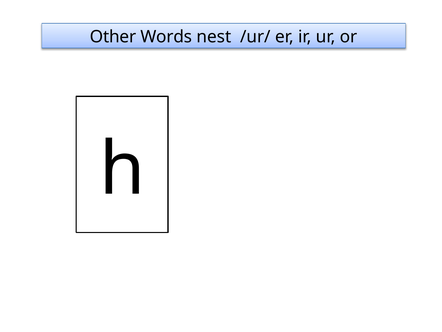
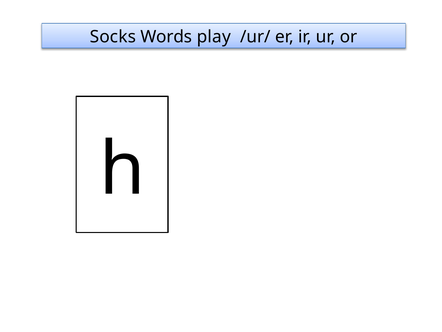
Other: Other -> Socks (113, 37)
nest: nest -> play (214, 37)
